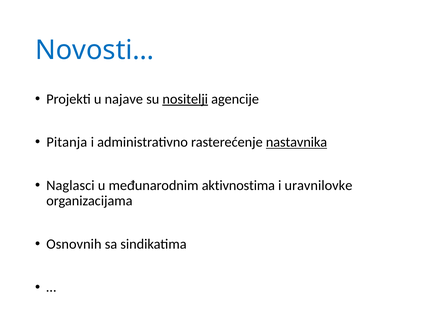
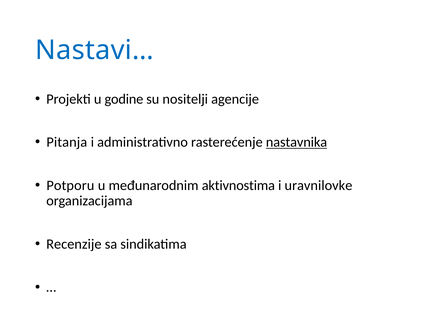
Novosti…: Novosti… -> Nastavi… (94, 50)
najave: najave -> godine (124, 99)
nositelji underline: present -> none (185, 99)
Naglasci: Naglasci -> Potporu (70, 185)
Osnovnih: Osnovnih -> Recenzije (74, 244)
